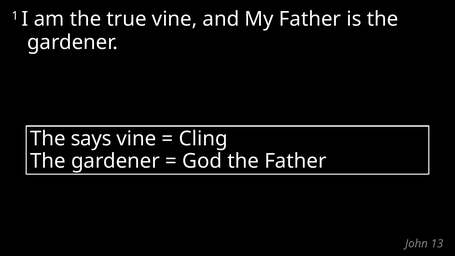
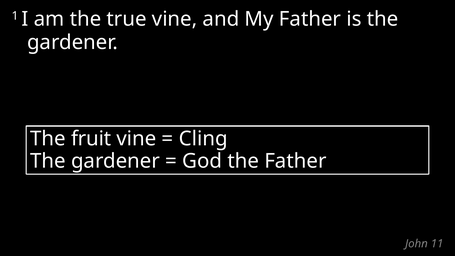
says: says -> fruit (91, 139)
13: 13 -> 11 (437, 244)
